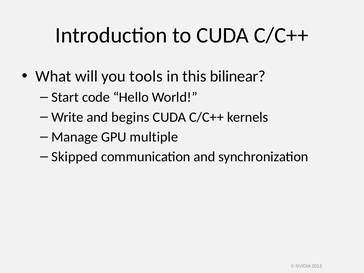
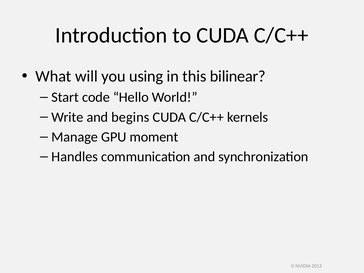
tools: tools -> using (146, 76)
multiple: multiple -> moment (154, 137)
Skipped: Skipped -> Handles (75, 157)
